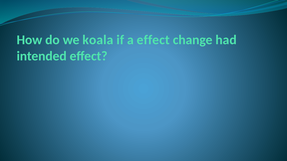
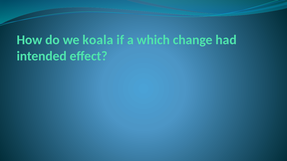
a effect: effect -> which (153, 40)
